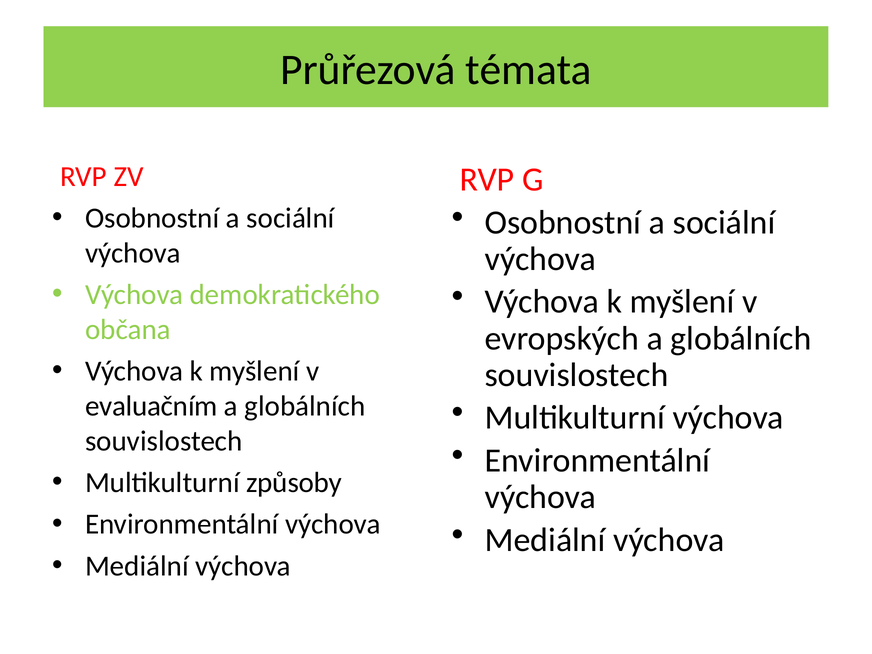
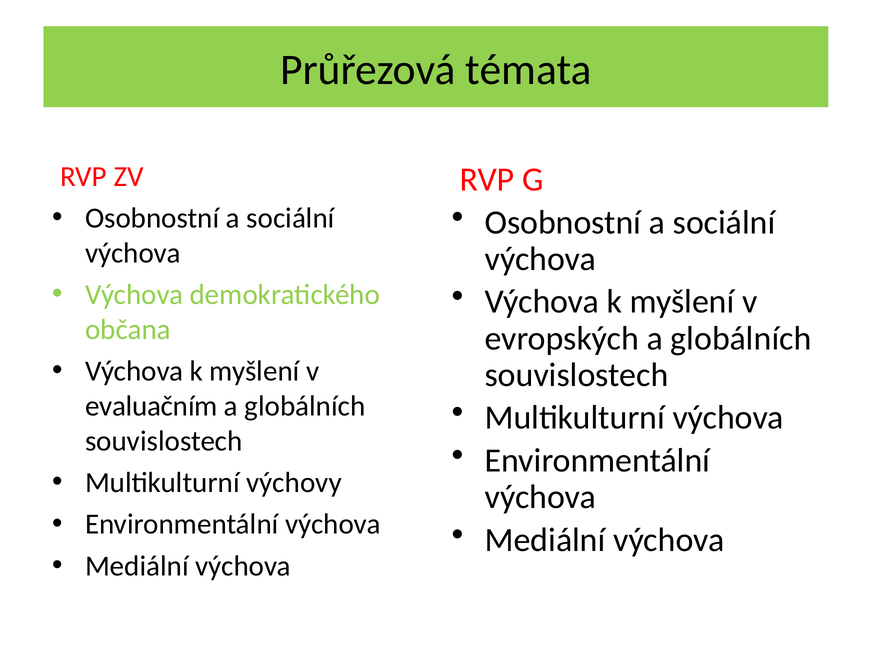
způsoby: způsoby -> výchovy (294, 483)
